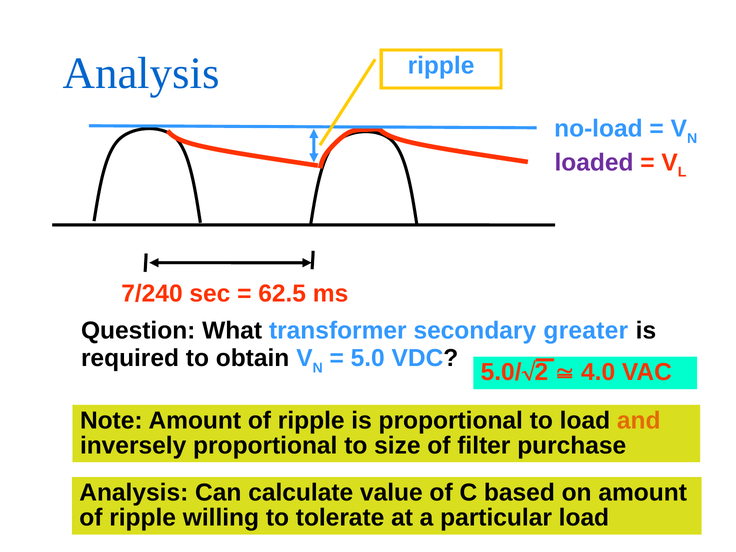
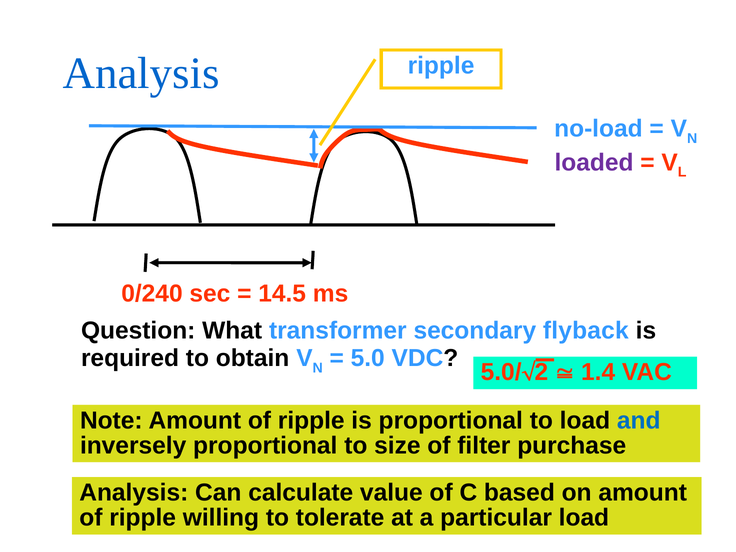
7/240: 7/240 -> 0/240 (152, 294)
62.5: 62.5 -> 14.5 (282, 294)
greater: greater -> flyback (586, 330)
4.0: 4.0 -> 1.4 (598, 372)
and colour: orange -> blue (639, 420)
